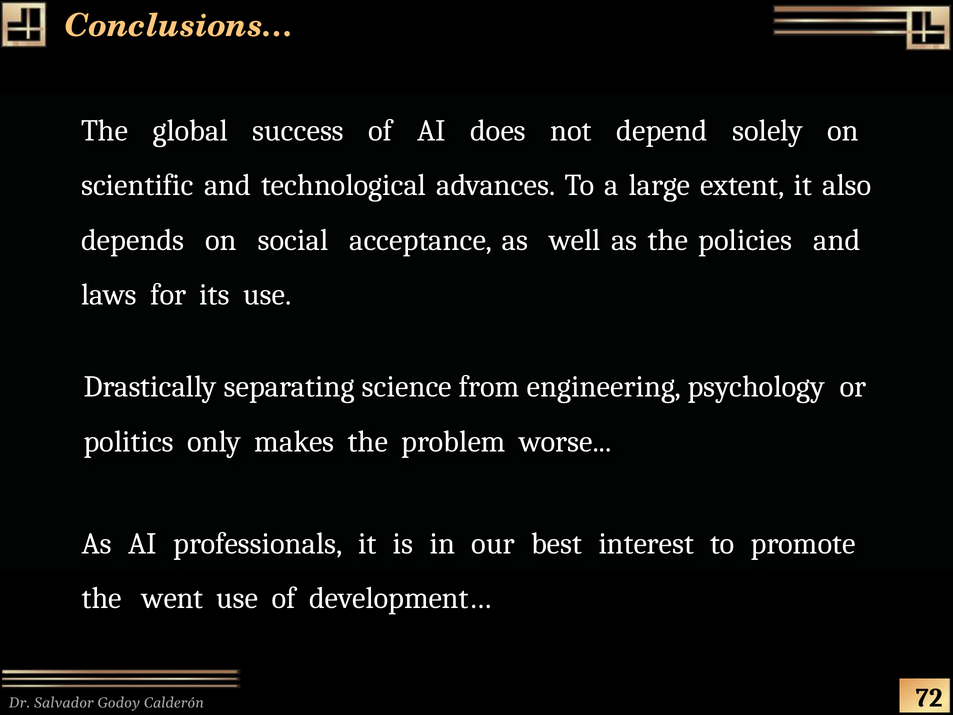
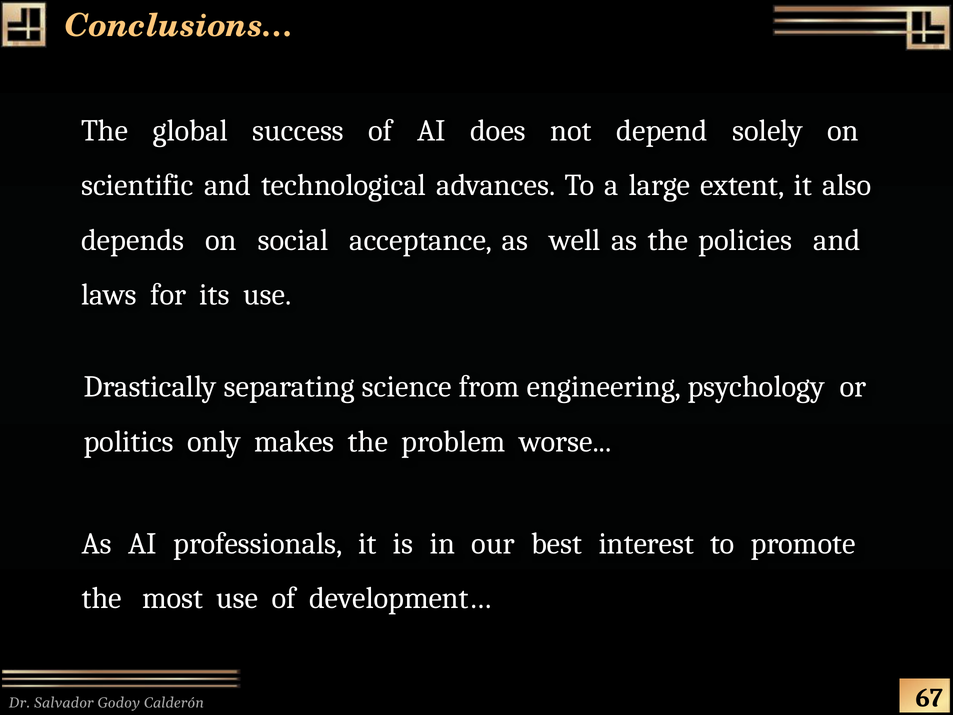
went: went -> most (172, 598)
72: 72 -> 67 (929, 698)
